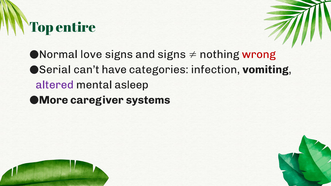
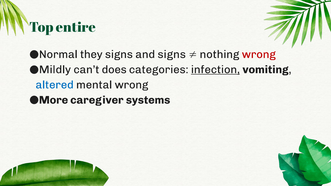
love: love -> they (91, 54)
Serial: Serial -> Mildly (55, 70)
have: have -> does (114, 70)
infection underline: none -> present (215, 70)
altered colour: purple -> blue (55, 85)
mental asleep: asleep -> wrong (131, 85)
